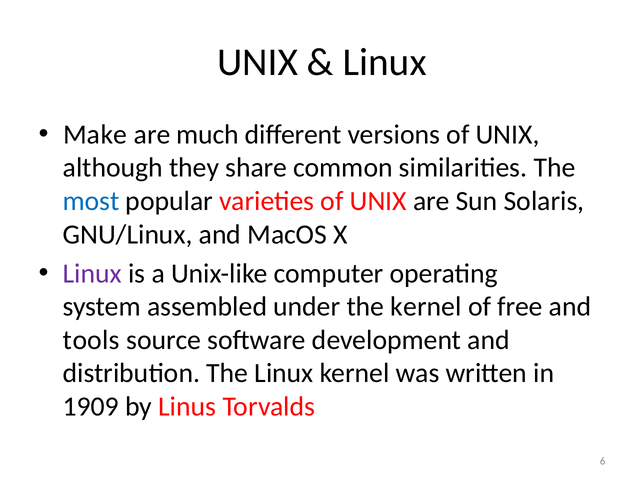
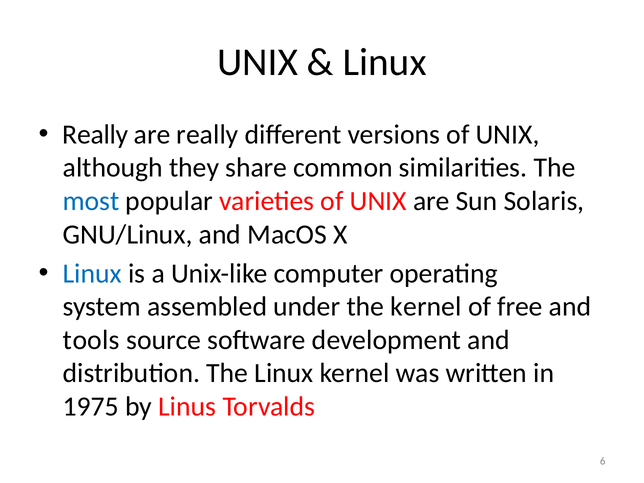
Make: Make -> Really (95, 135)
are much: much -> really (207, 135)
Linux colour: purple -> blue (92, 273)
1909: 1909 -> 1975 (91, 407)
